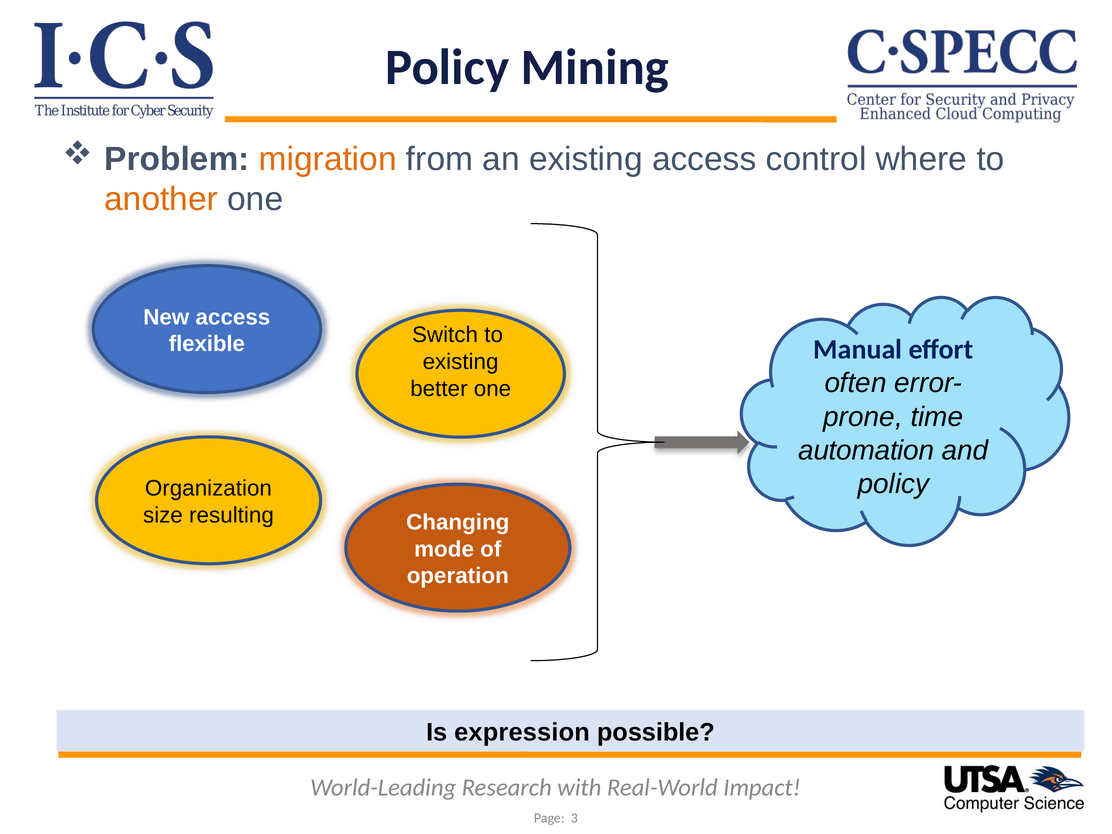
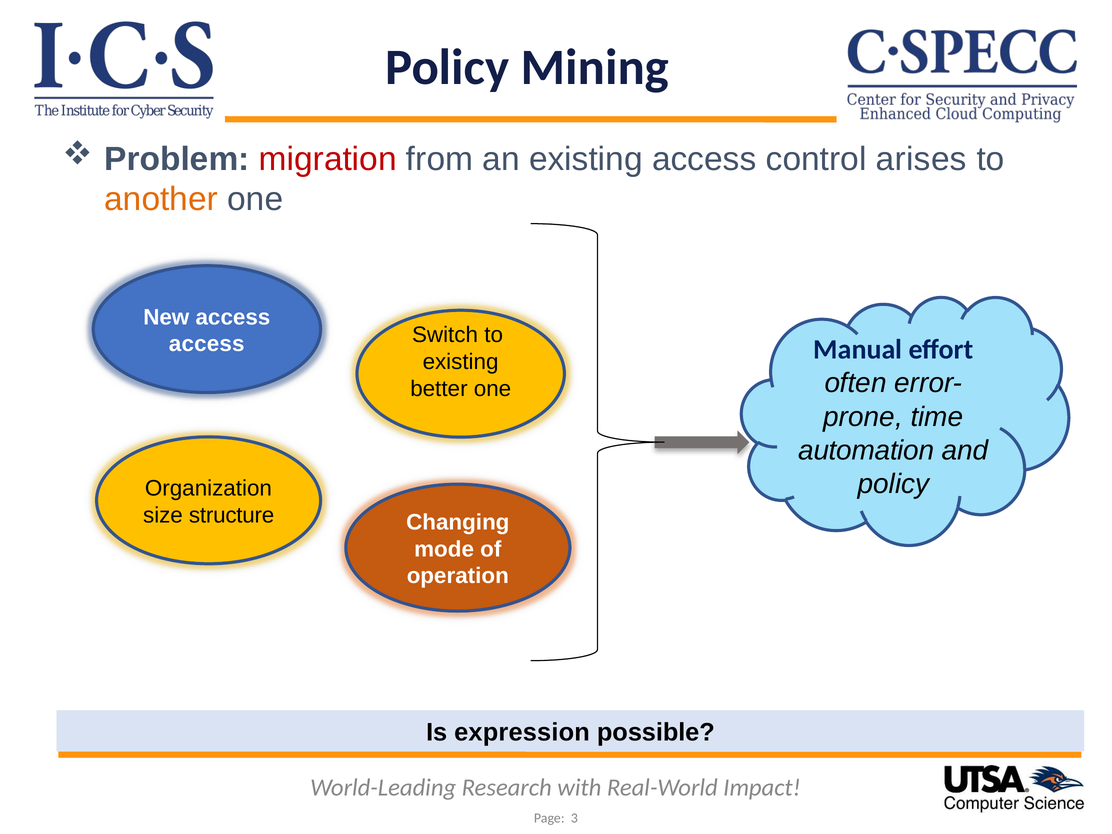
migration colour: orange -> red (328, 159)
where: where -> arises (921, 159)
flexible: flexible -> access (207, 344)
resulting: resulting -> structure (232, 515)
